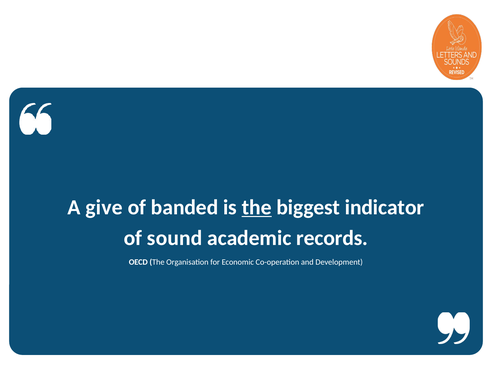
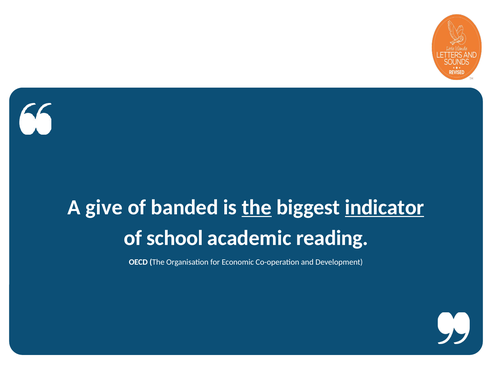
indicator underline: none -> present (385, 207)
sound: sound -> school (175, 238)
records: records -> reading (332, 238)
